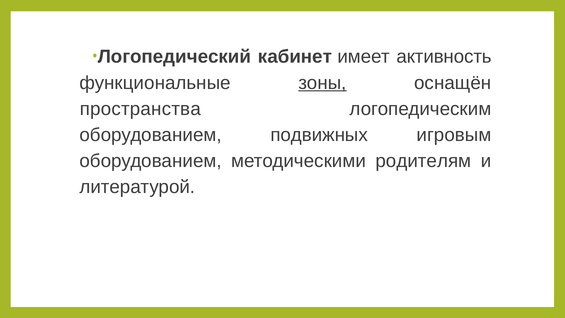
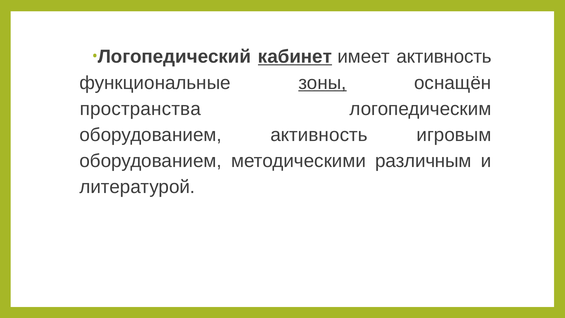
кабинет underline: none -> present (295, 57)
оборудованием подвижных: подвижных -> активность (319, 135)
родителям: родителям -> различным (423, 161)
